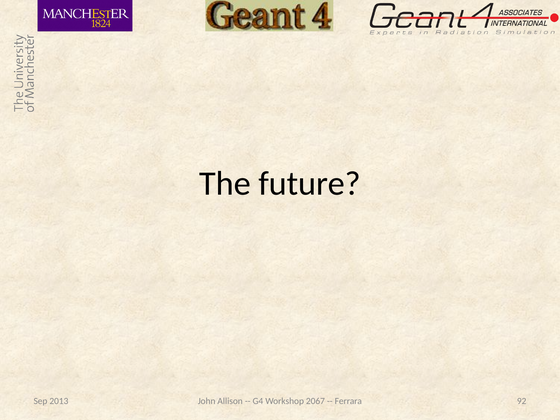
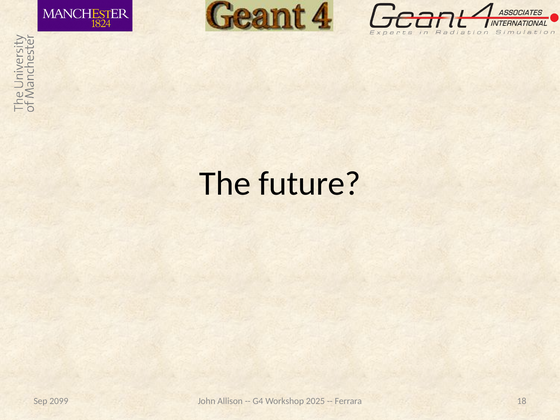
2067: 2067 -> 2025 (315, 401)
92: 92 -> 18 (522, 401)
2013: 2013 -> 2099 (59, 401)
